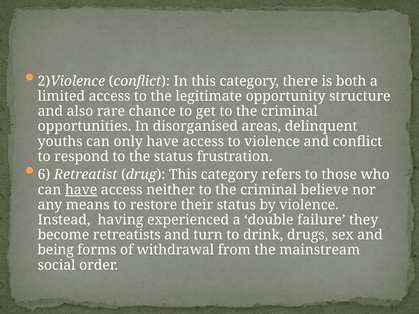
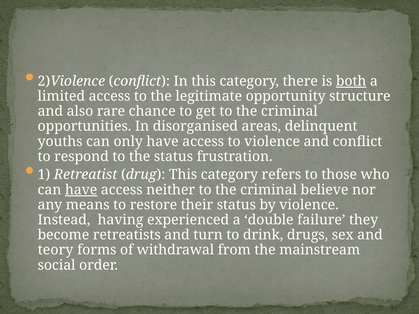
both underline: none -> present (351, 81)
6: 6 -> 1 (44, 175)
being: being -> teory (56, 250)
